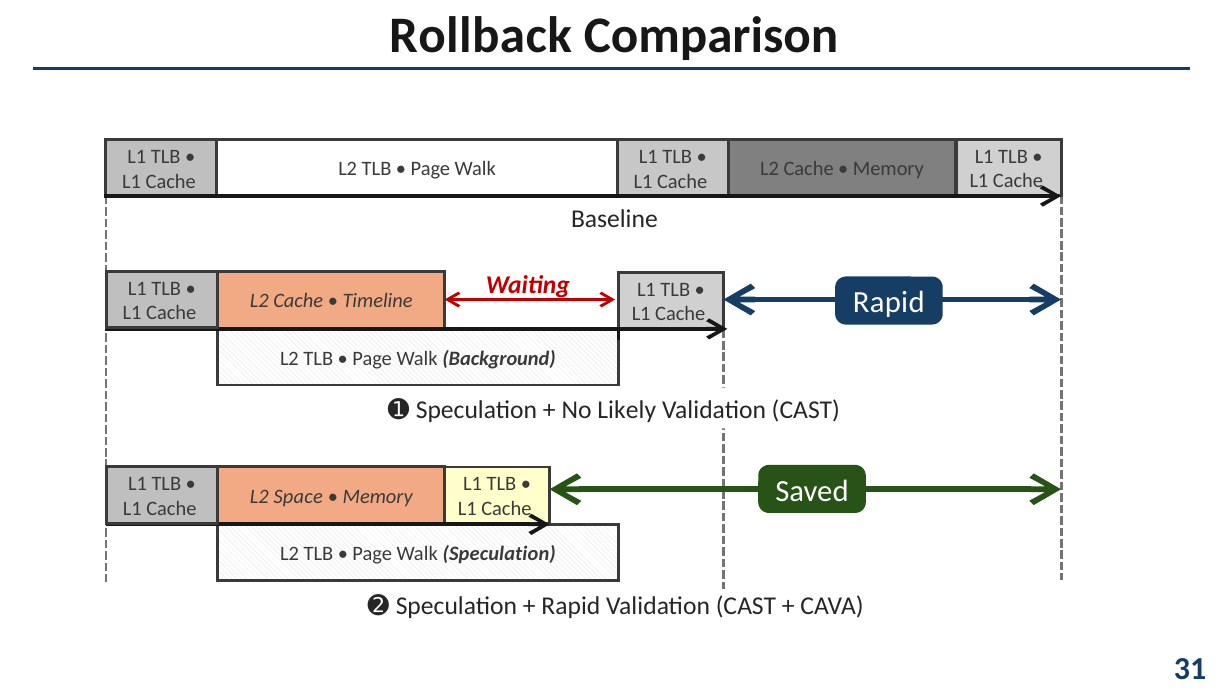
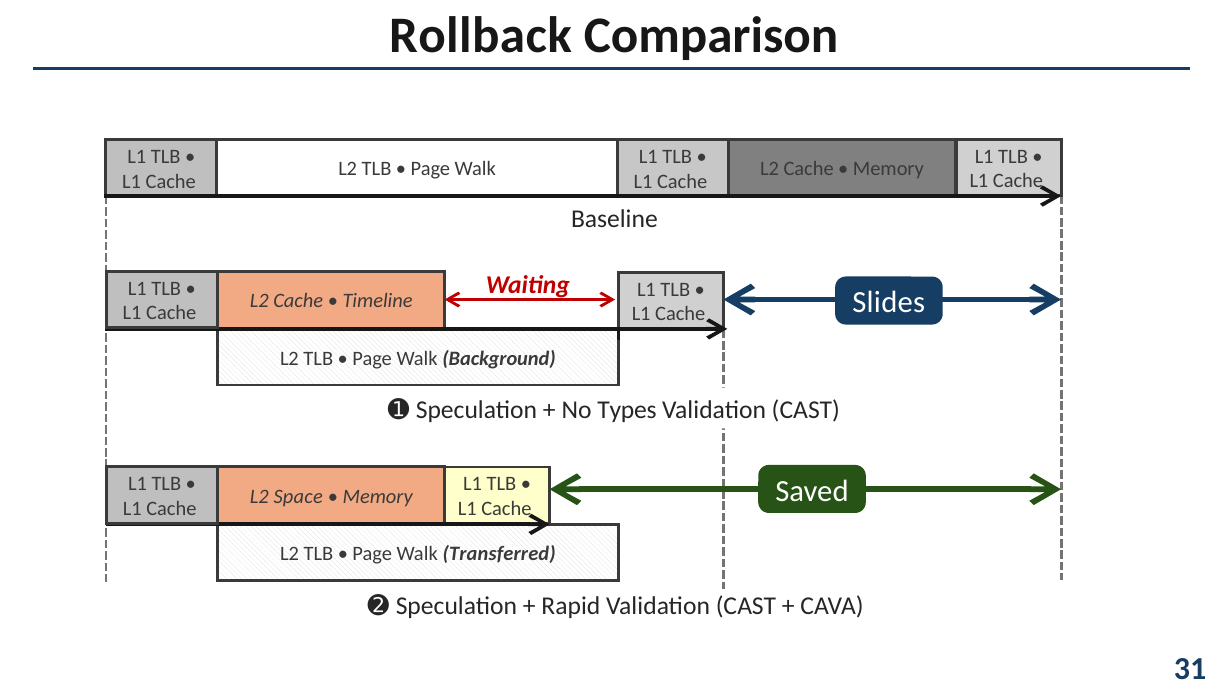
Rapid: Rapid -> Slides (889, 303)
Likely: Likely -> Types (627, 410)
Walk Speculation: Speculation -> Transferred (499, 554)
